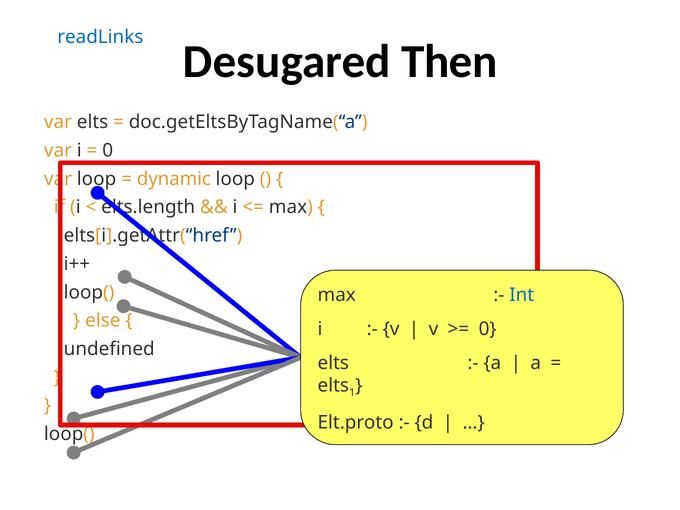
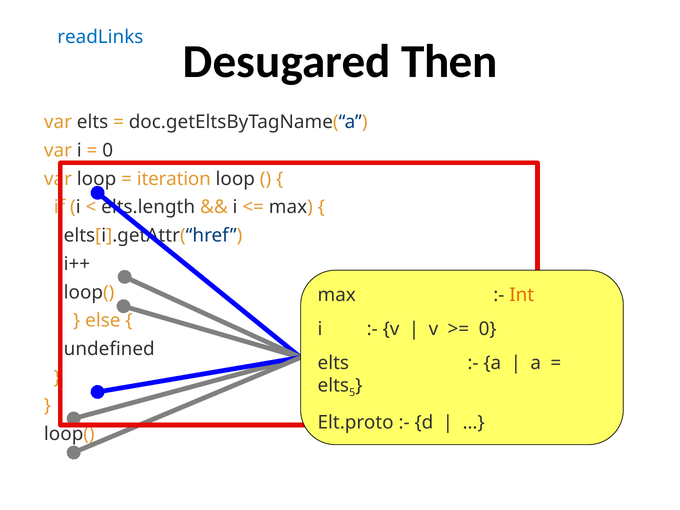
dynamic: dynamic -> iteration (174, 179)
Int colour: blue -> orange (522, 295)
1: 1 -> 5 (352, 393)
